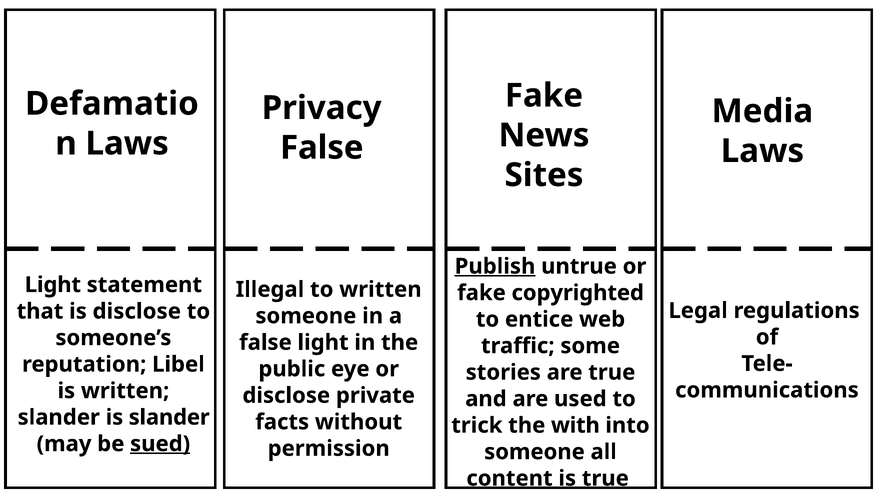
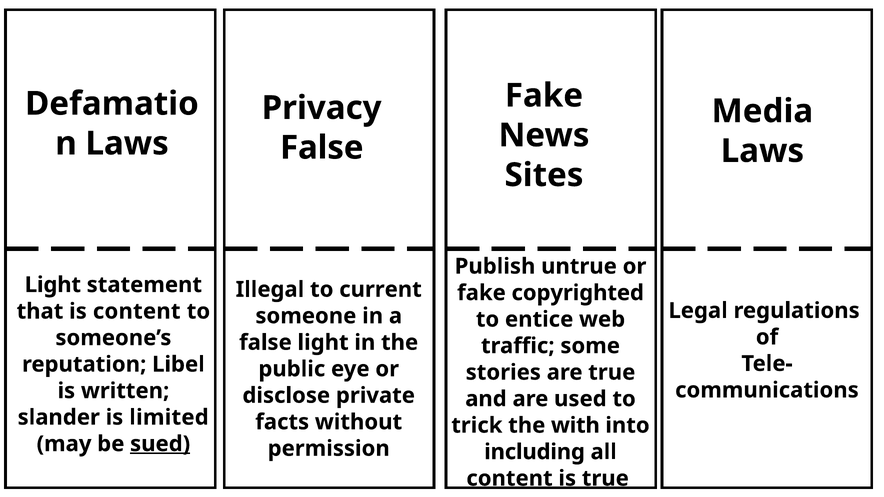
Publish underline: present -> none (495, 266)
to written: written -> current (380, 290)
is disclose: disclose -> content (137, 311)
is slander: slander -> limited (169, 418)
someone: someone -> including (535, 452)
